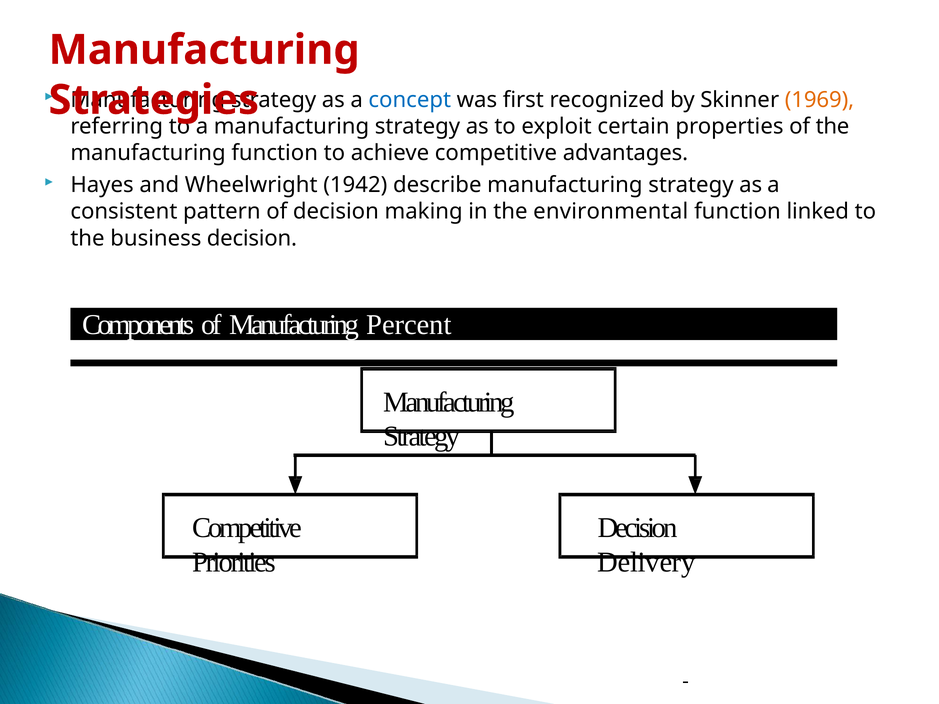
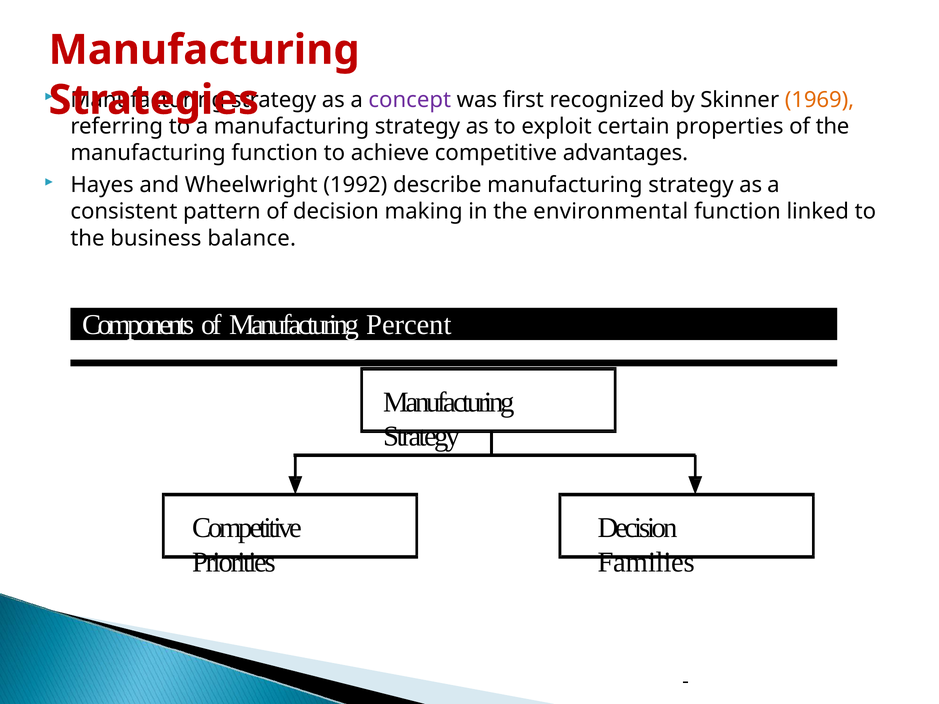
concept colour: blue -> purple (410, 100)
1942: 1942 -> 1992 (355, 185)
business decision: decision -> balance (252, 238)
Delivery: Delivery -> Families (646, 563)
